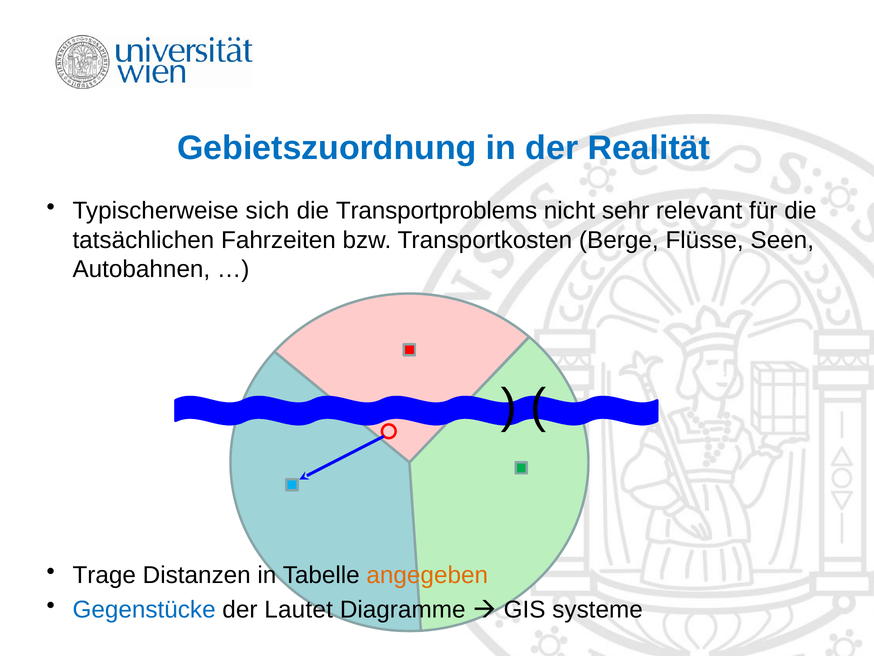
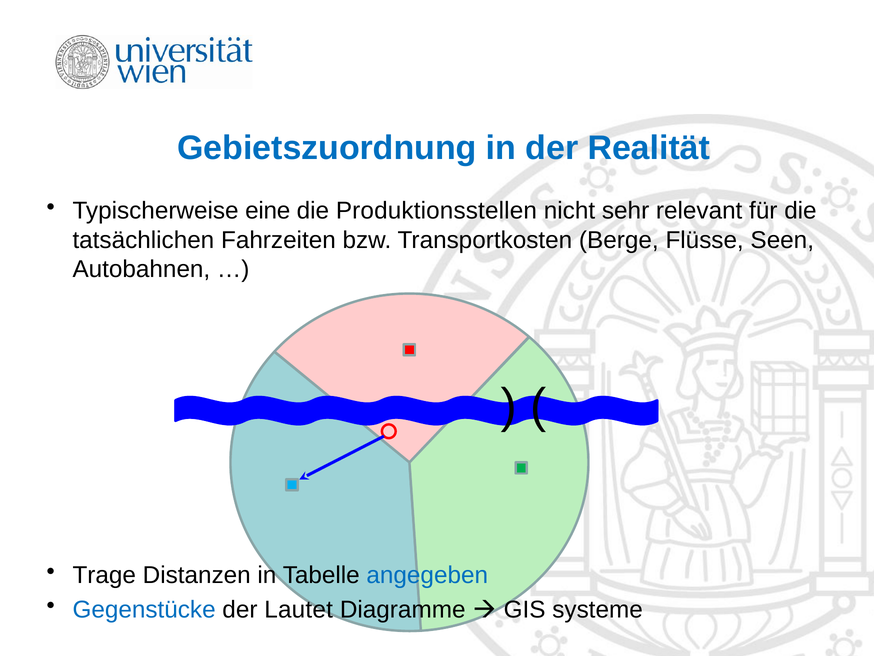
sich: sich -> eine (268, 211)
Transportproblems: Transportproblems -> Produktionsstellen (436, 211)
angegeben colour: orange -> blue (427, 575)
